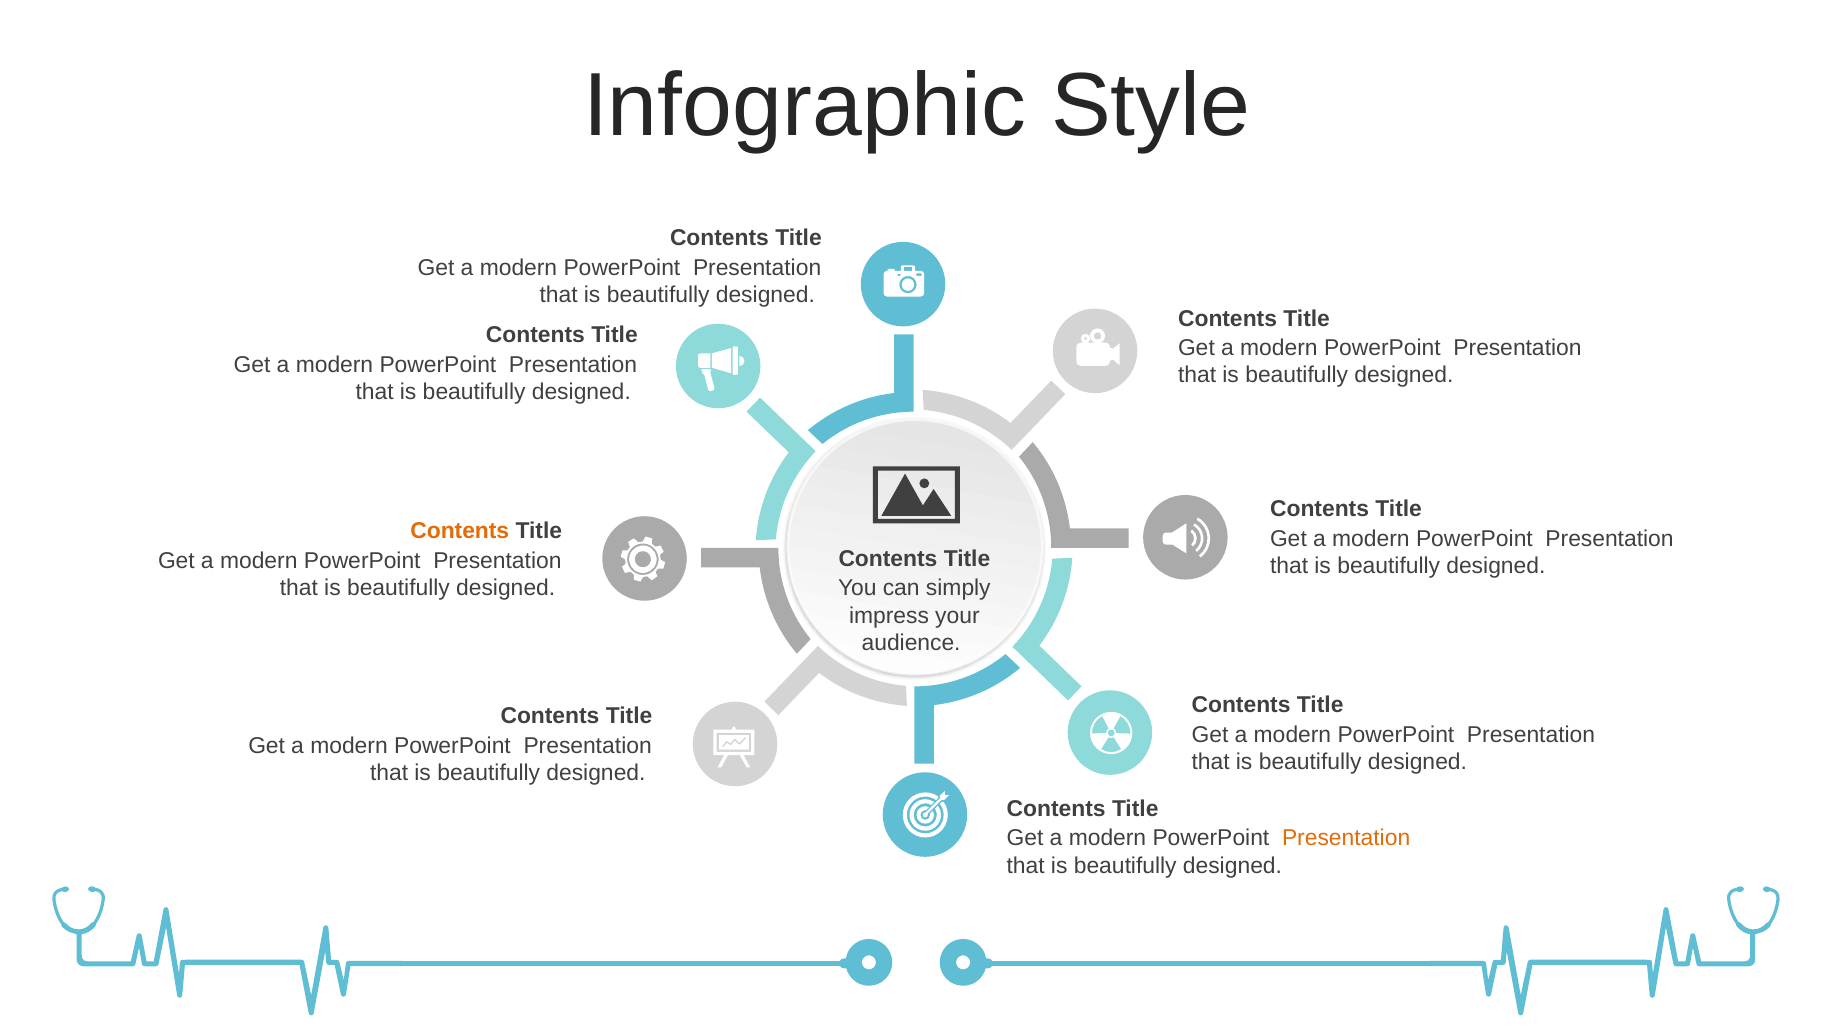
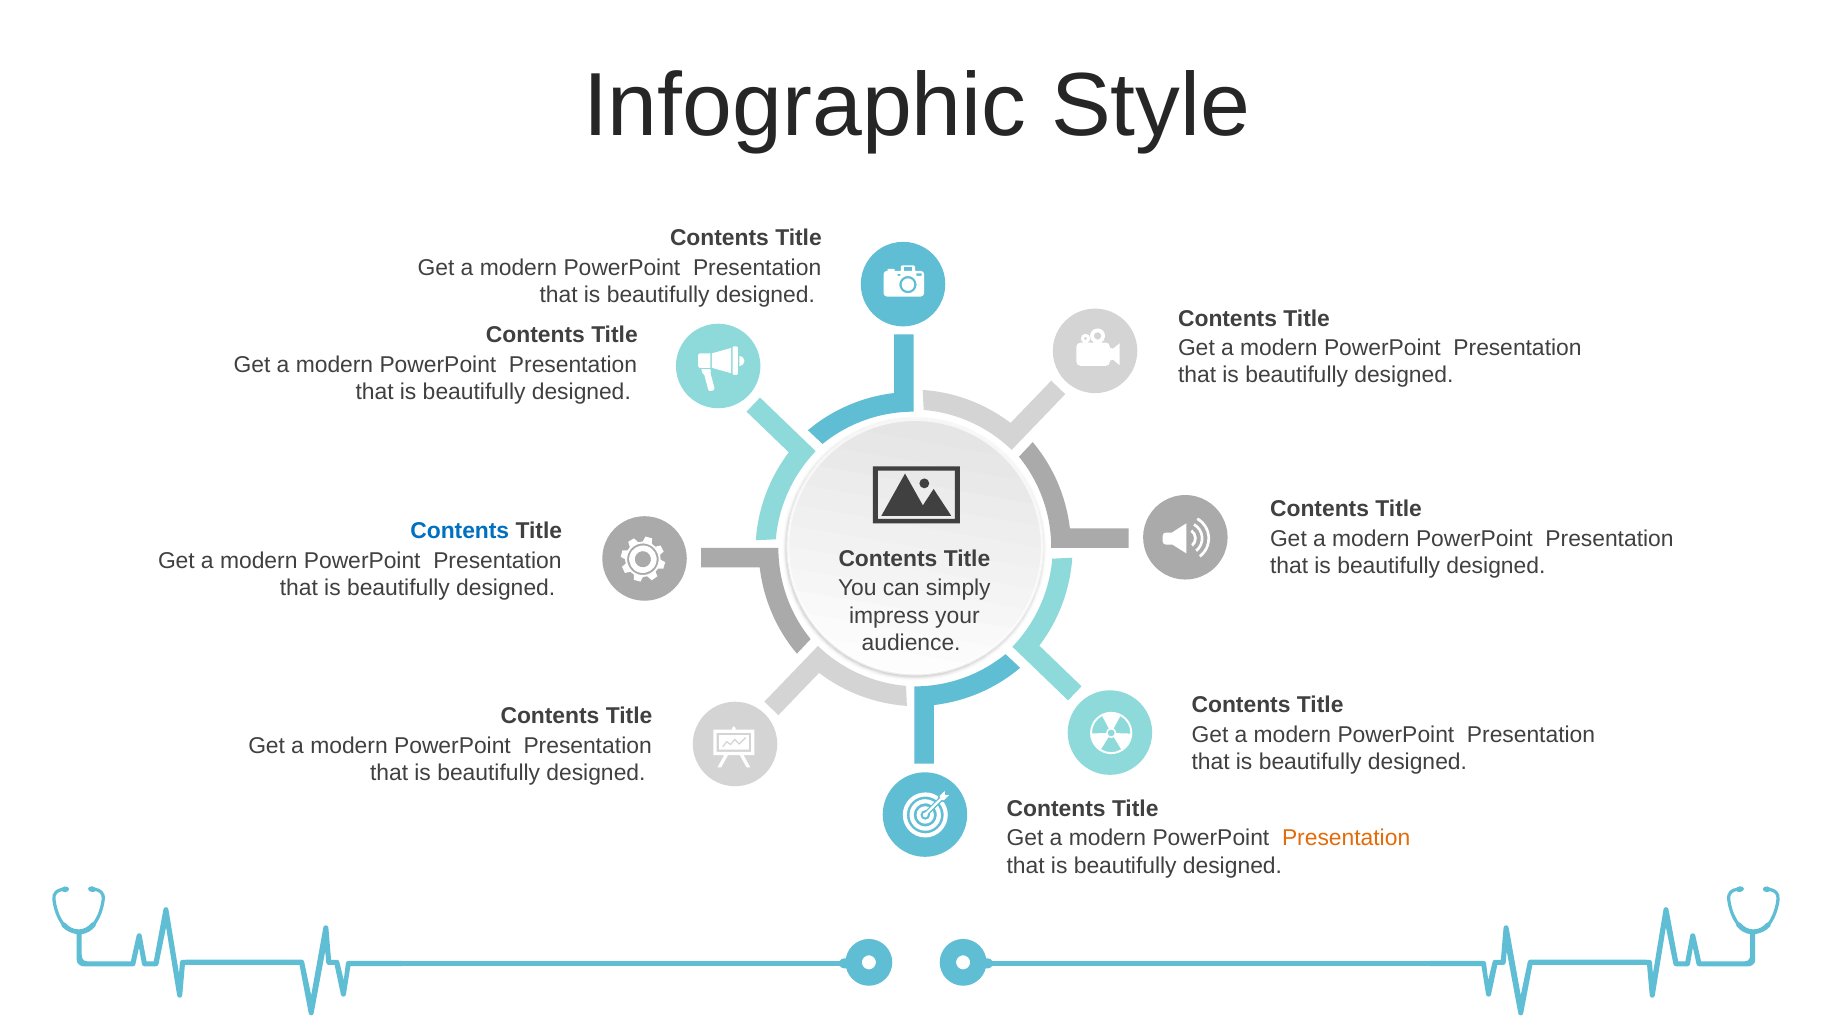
Contents colour: orange -> blue (460, 531)
